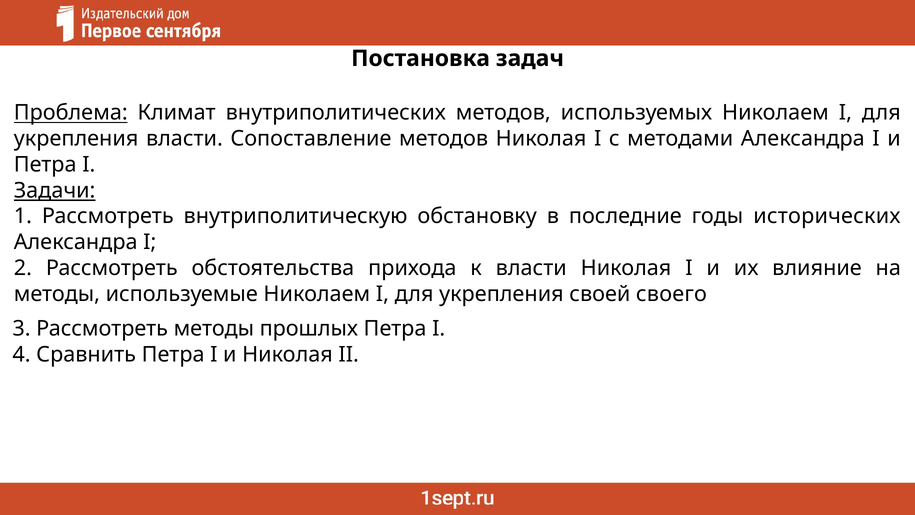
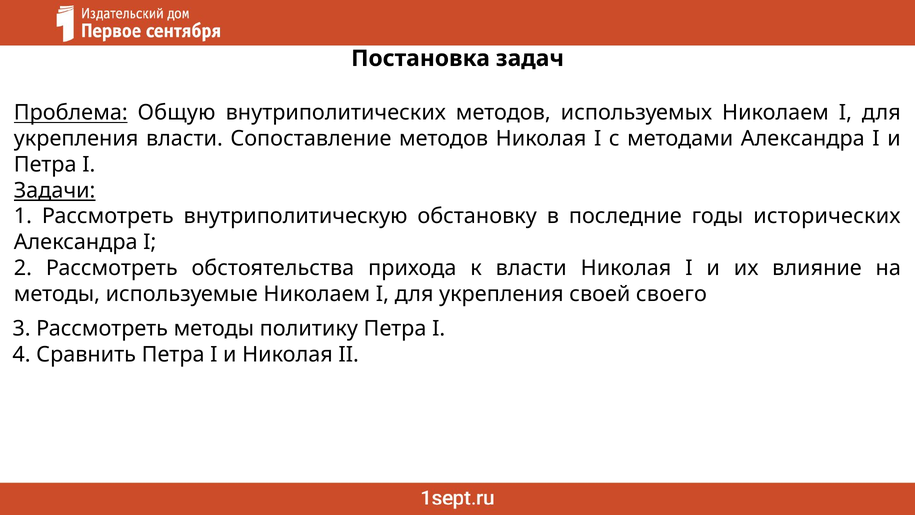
Климат: Климат -> Общую (177, 112)
прошлых: прошлых -> политику (309, 328)
